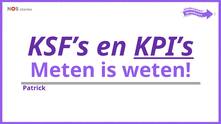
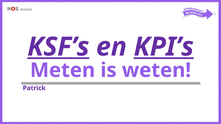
KSF’s underline: none -> present (58, 47)
